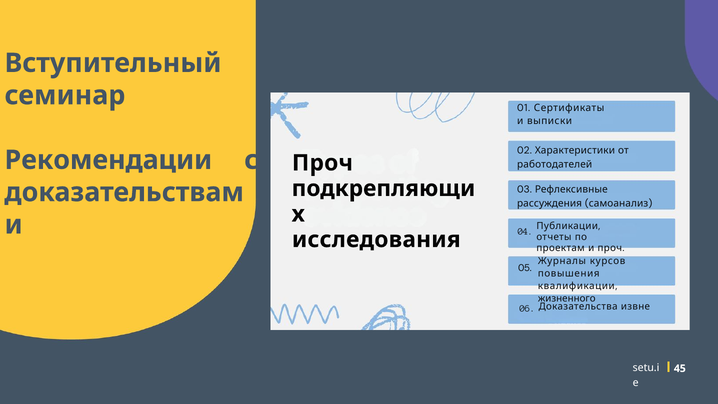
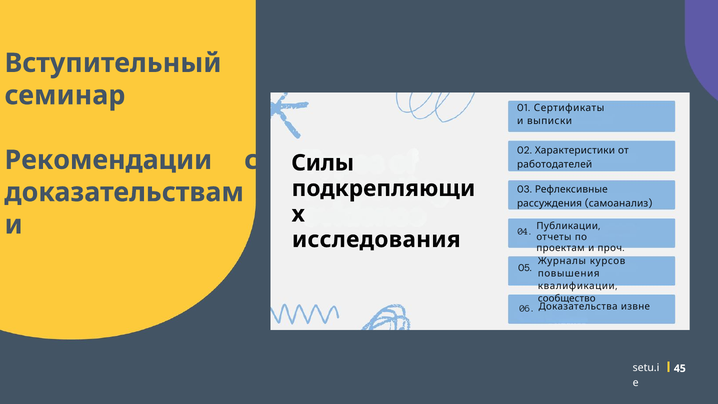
Проч: Проч -> Силы (323, 163)
жизненного: жизненного -> сообщество (567, 298)
